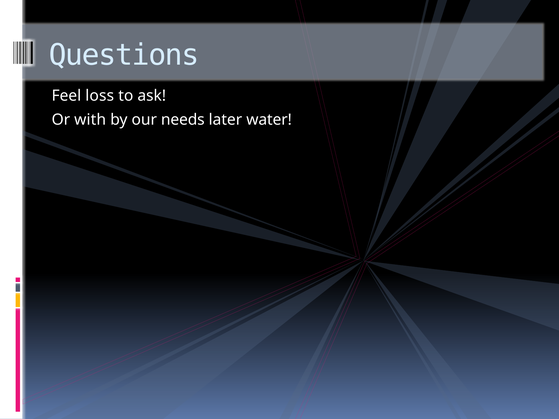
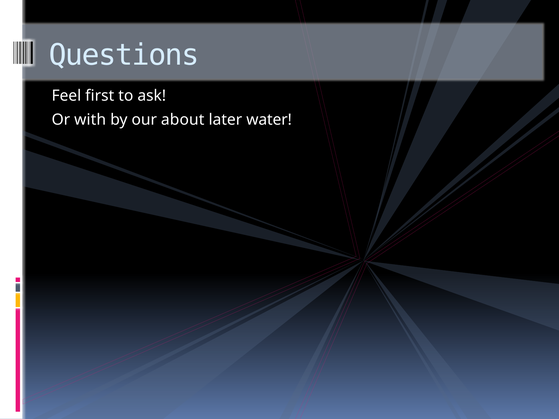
loss: loss -> first (100, 96)
needs: needs -> about (183, 120)
